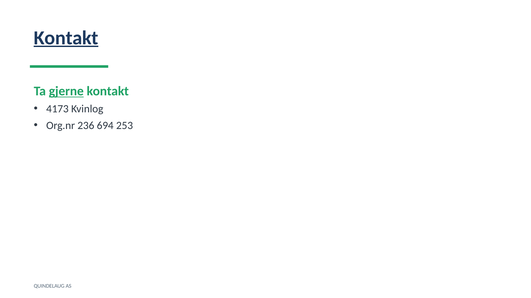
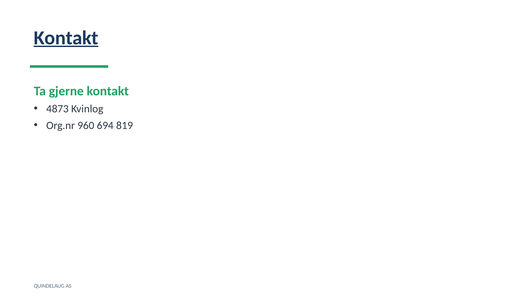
gjerne underline: present -> none (66, 91)
4173: 4173 -> 4873 (57, 109)
236: 236 -> 960 (86, 126)
253: 253 -> 819 (125, 126)
